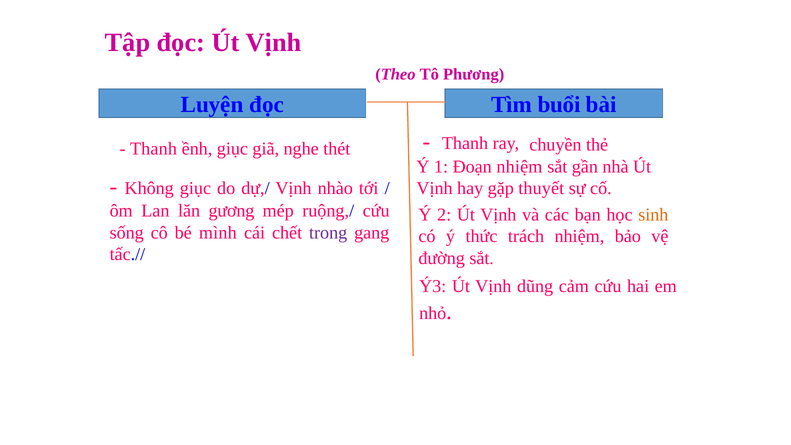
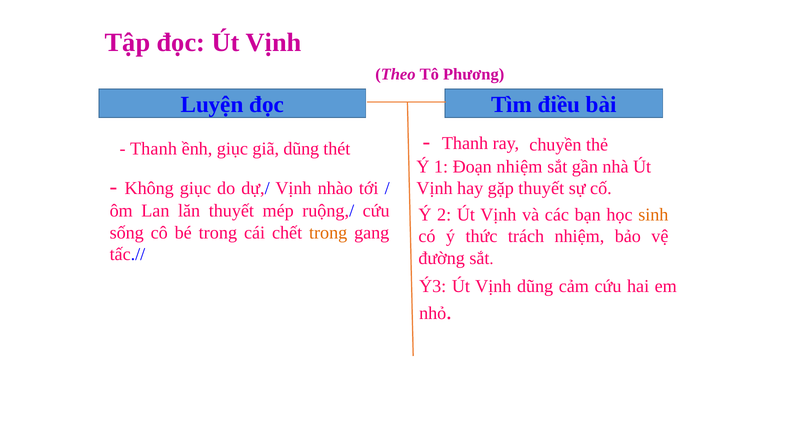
buổi: buổi -> điều (559, 105)
giã nghe: nghe -> dũng (301, 149)
lăn gương: gương -> thuyết (231, 211)
bé mình: mình -> trong (218, 233)
trong colour: purple -> orange (328, 233)
